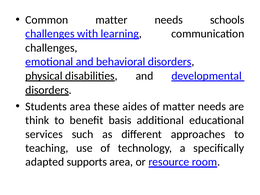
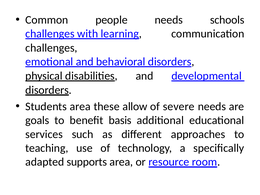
Common matter: matter -> people (111, 20)
aides: aides -> allow (135, 106)
of matter: matter -> severe (179, 106)
think: think -> goals (37, 120)
